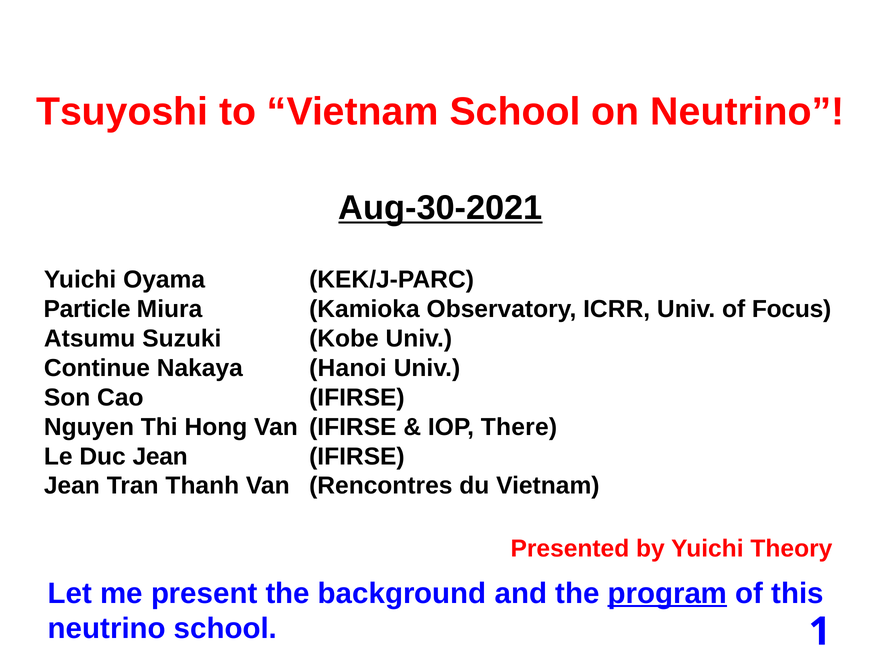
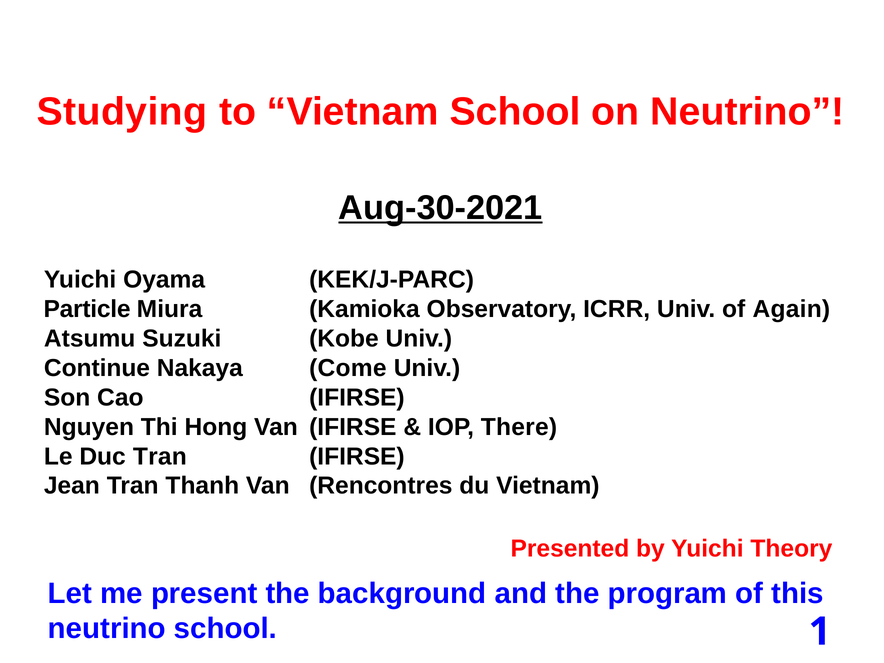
Tsuyoshi: Tsuyoshi -> Studying (122, 112)
Focus: Focus -> Again (791, 309)
Hanoi: Hanoi -> Come (348, 368)
Duc Jean: Jean -> Tran (160, 456)
program underline: present -> none (667, 593)
